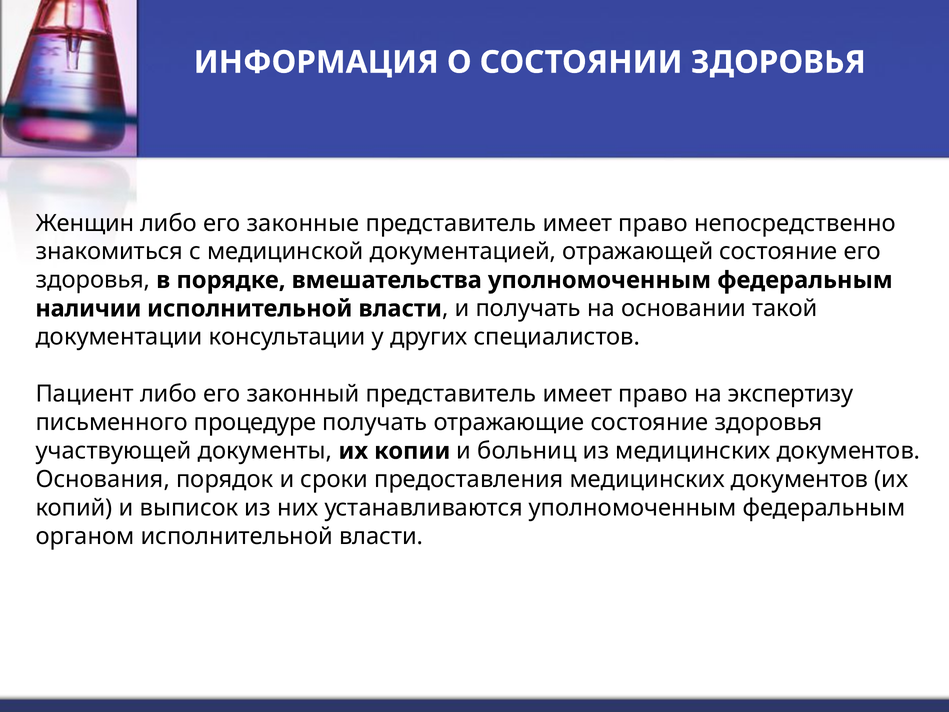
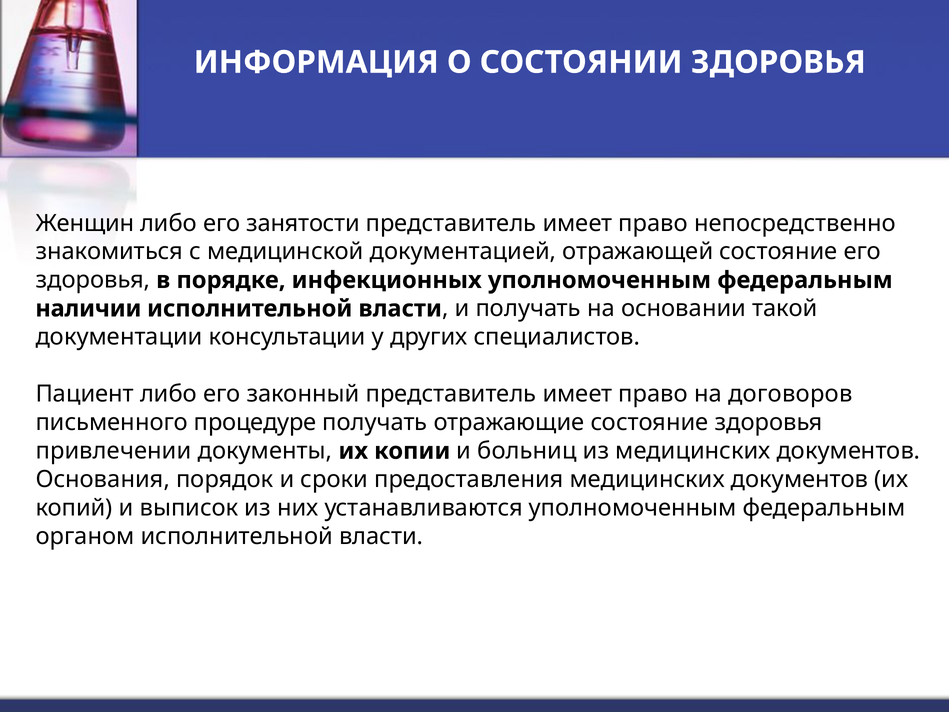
законные: законные -> занятости (303, 223)
вмешательства: вмешательства -> инфекционных (387, 280)
экспертизу: экспертизу -> договоров (790, 394)
участвующей: участвующей -> привлечении (114, 451)
